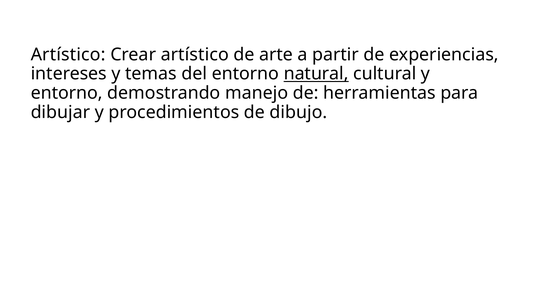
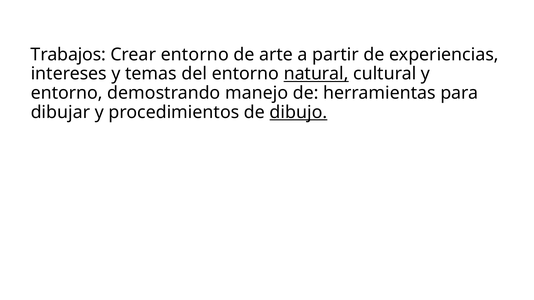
Artístico: Artístico -> Trabajos (68, 55)
Crear artístico: artístico -> entorno (195, 55)
dibujo underline: none -> present (298, 112)
